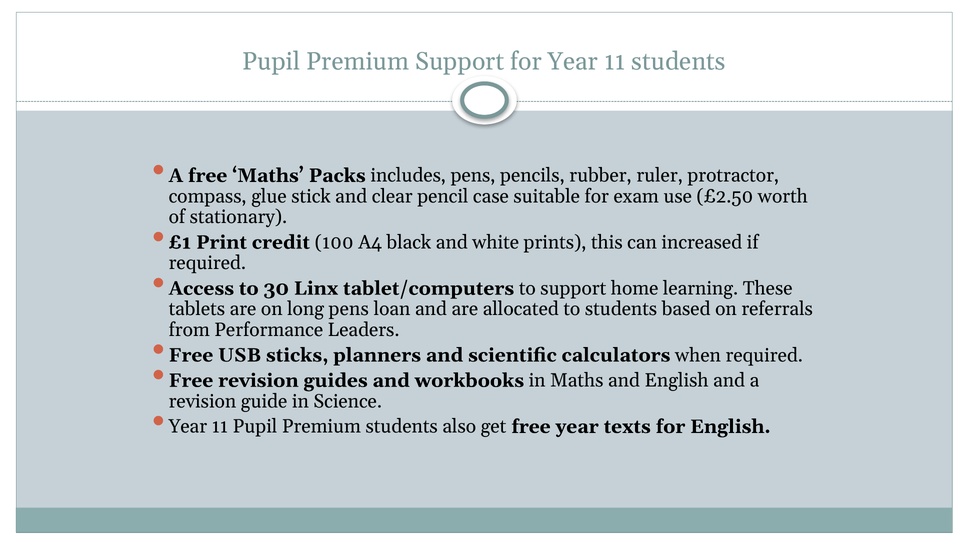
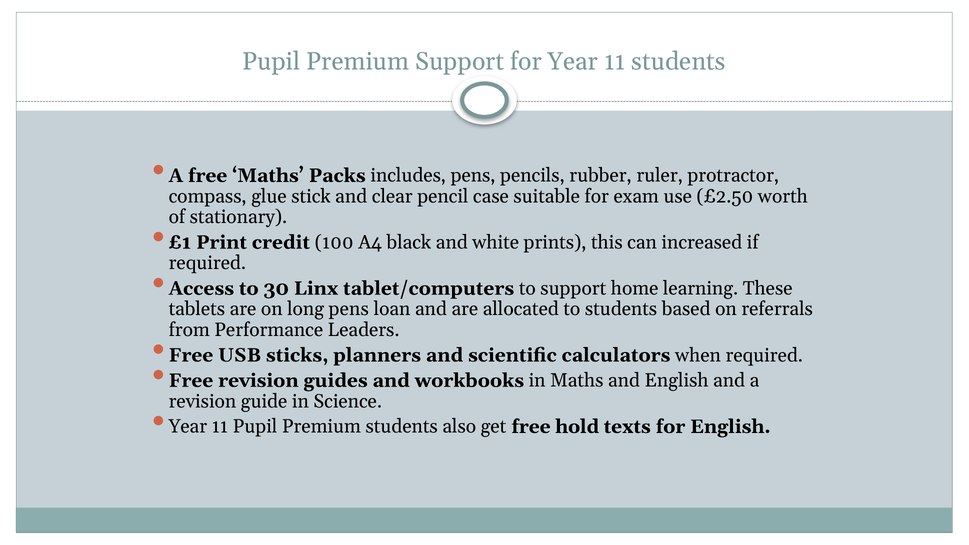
free year: year -> hold (577, 427)
